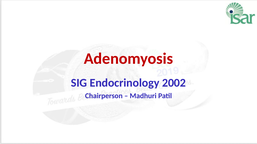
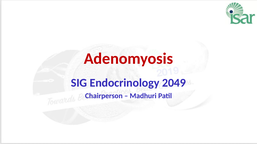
2002: 2002 -> 2049 (174, 83)
